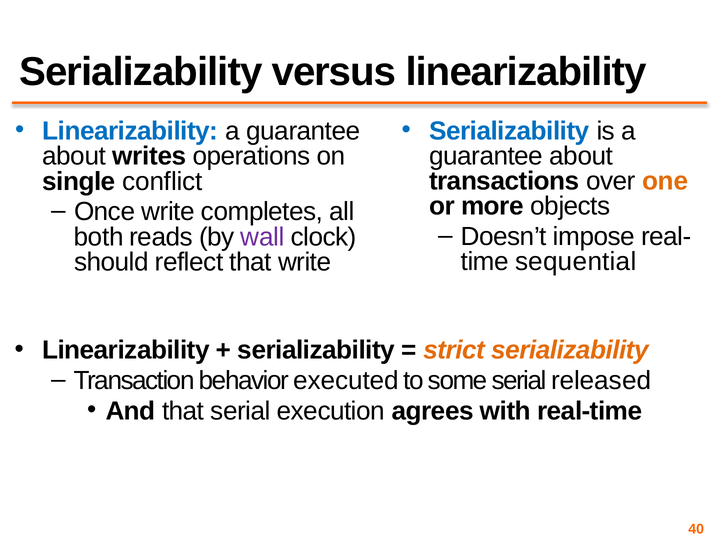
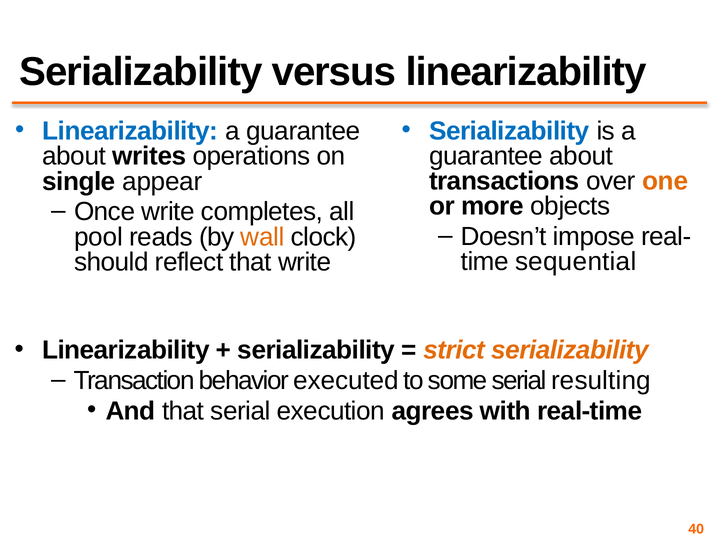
conflict: conflict -> appear (162, 181)
both: both -> pool (99, 237)
wall colour: purple -> orange (263, 237)
released: released -> resulting (601, 380)
